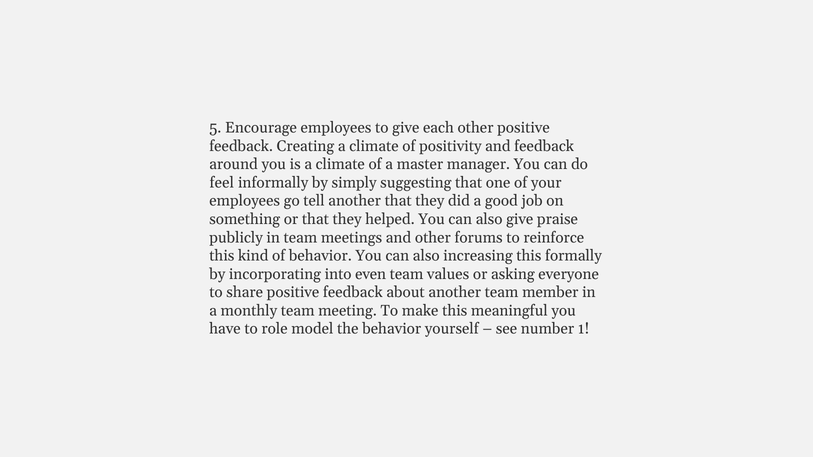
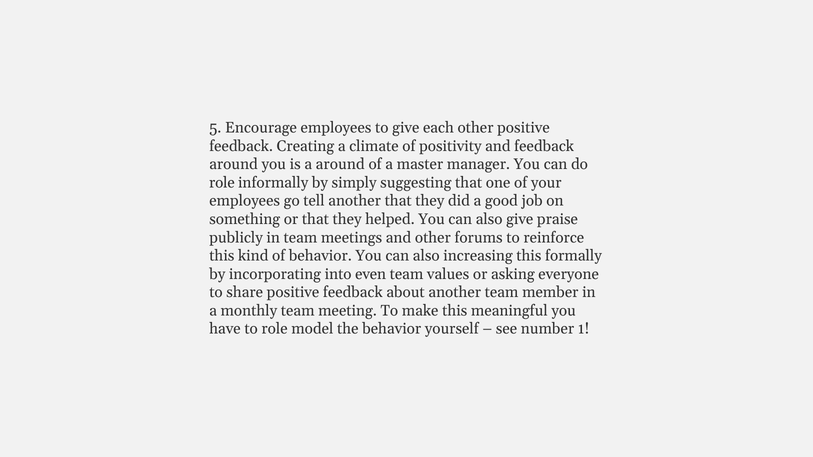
is a climate: climate -> around (340, 165)
feel: feel -> role (222, 183)
